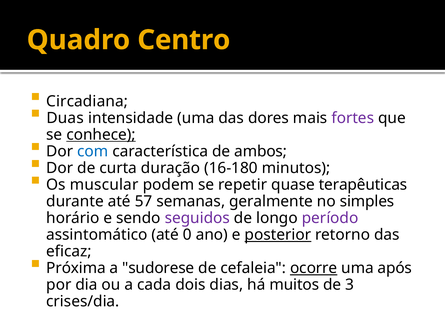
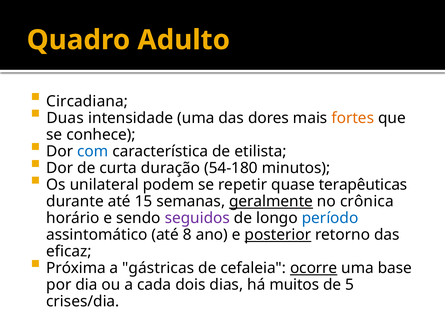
Centro: Centro -> Adulto (184, 40)
fortes colour: purple -> orange (353, 118)
conhece underline: present -> none (101, 135)
ambos: ambos -> etilista (260, 151)
16-180: 16-180 -> 54-180 (231, 168)
muscular: muscular -> unilateral (104, 185)
57: 57 -> 15 (144, 201)
geralmente underline: none -> present (271, 201)
simples: simples -> crônica (367, 201)
período colour: purple -> blue (330, 218)
0: 0 -> 8 (187, 235)
sudorese: sudorese -> gástricas (158, 268)
após: após -> base (395, 268)
3: 3 -> 5 (350, 285)
